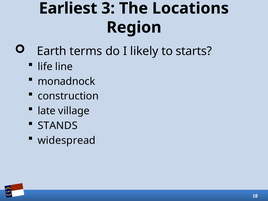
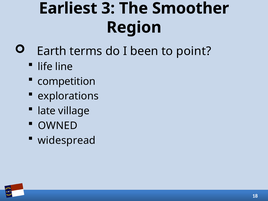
Locations: Locations -> Smoother (191, 8)
likely: likely -> been (144, 51)
starts: starts -> point (194, 51)
monadnock: monadnock -> competition (66, 81)
construction: construction -> explorations (68, 96)
STANDS: STANDS -> OWNED (58, 126)
